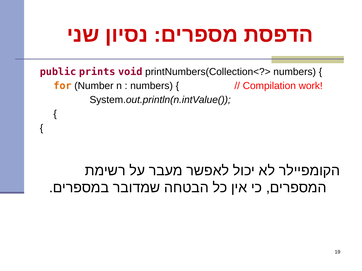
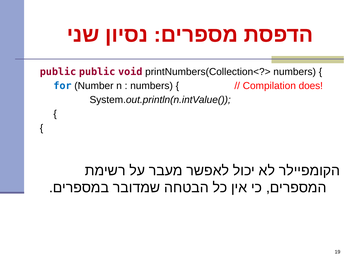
public prints: prints -> public (97, 72)
for colour: orange -> blue (62, 86)
work: work -> does (311, 86)
